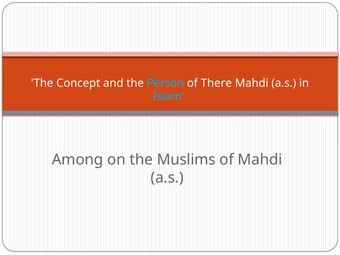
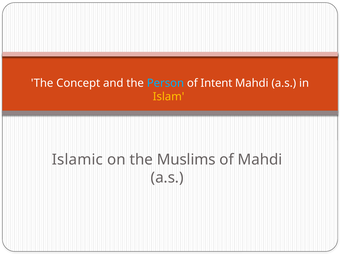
There: There -> Intent (216, 83)
Islam colour: light blue -> yellow (169, 97)
Among: Among -> Islamic (77, 160)
